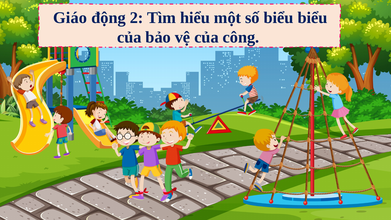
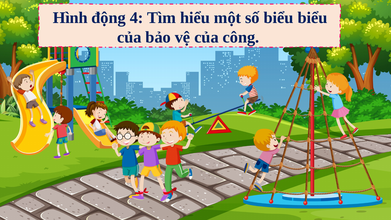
Giáo: Giáo -> Hình (70, 18)
2: 2 -> 4 (137, 18)
